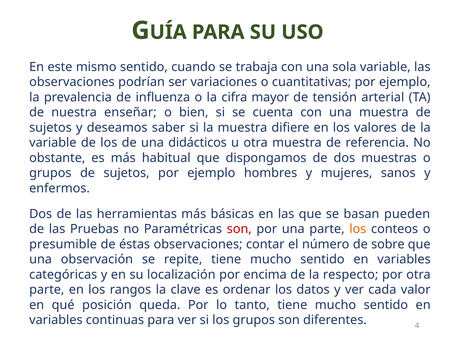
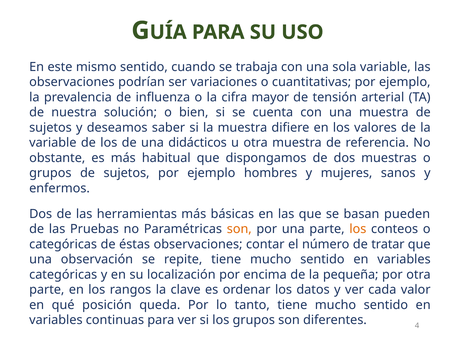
enseñar: enseñar -> solución (130, 112)
son colour: red -> orange (239, 229)
presumible: presumible -> categóricas (63, 245)
sobre: sobre -> tratar (388, 245)
respecto: respecto -> pequeña (351, 275)
